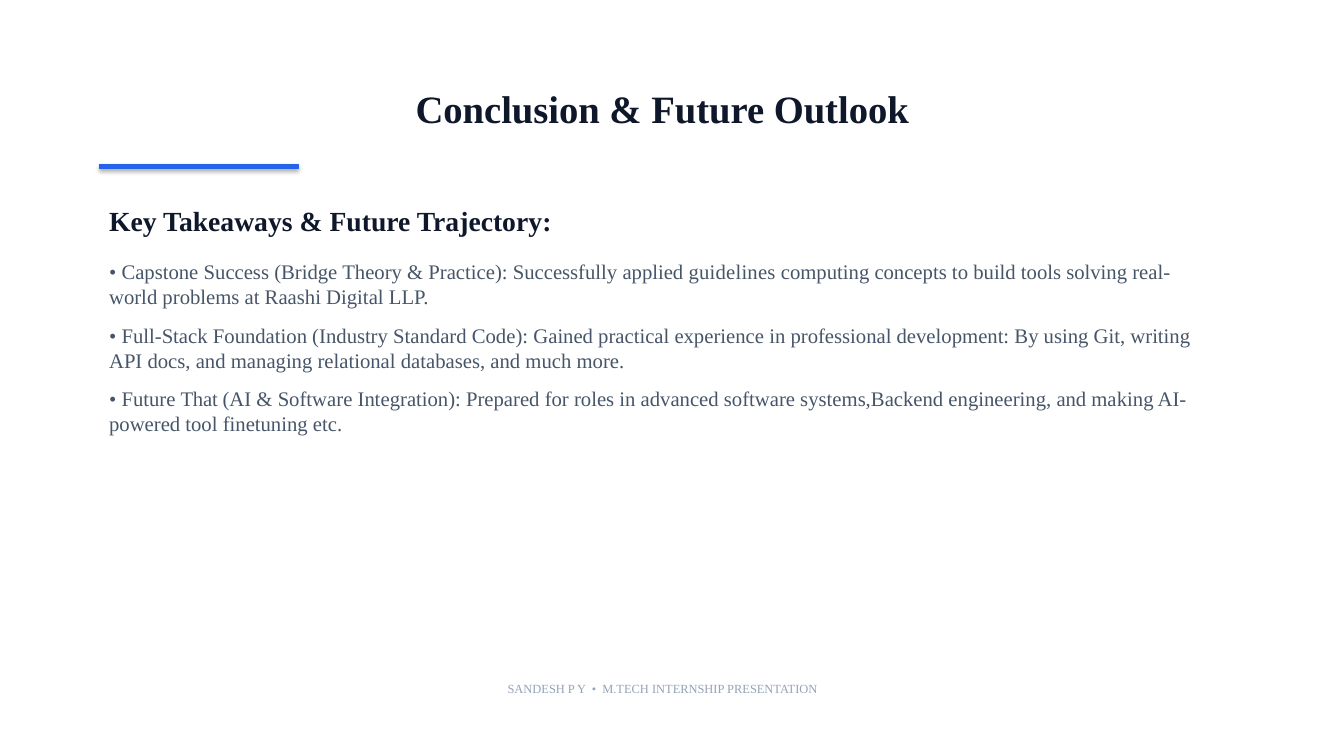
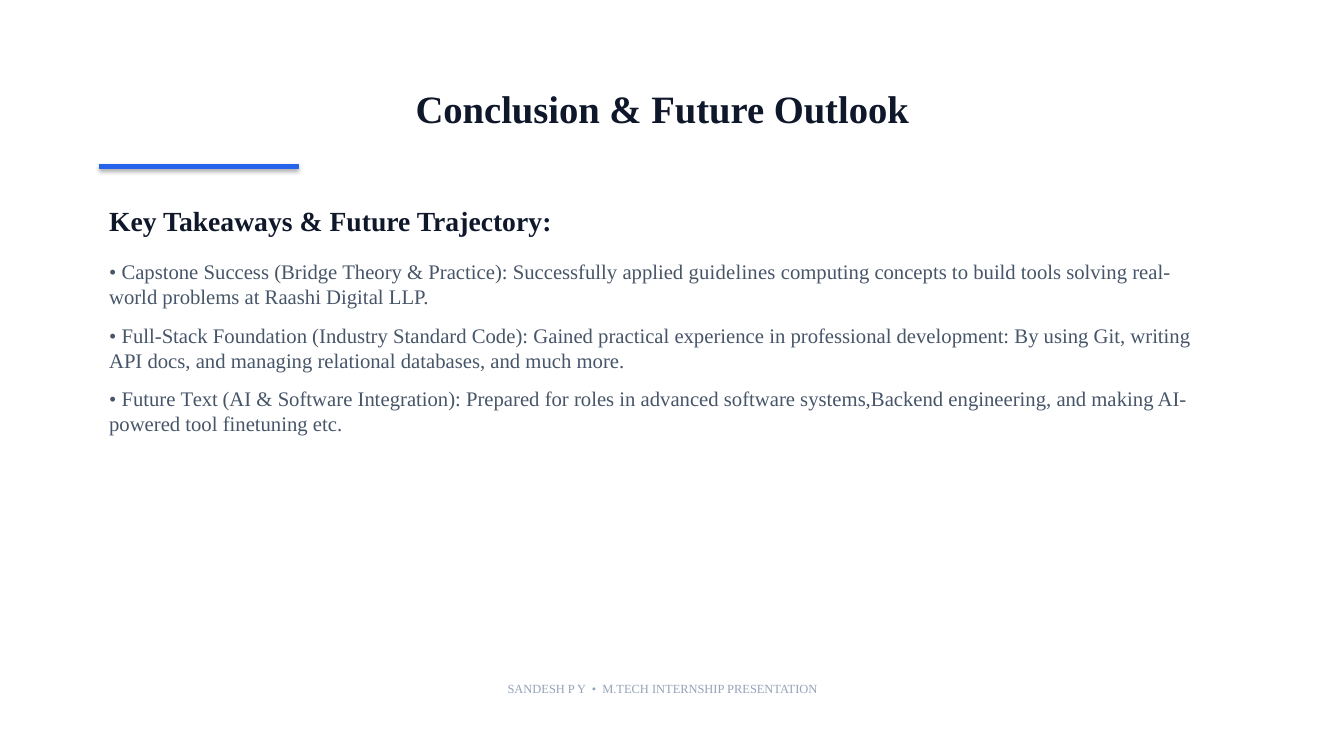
That: That -> Text (199, 400)
